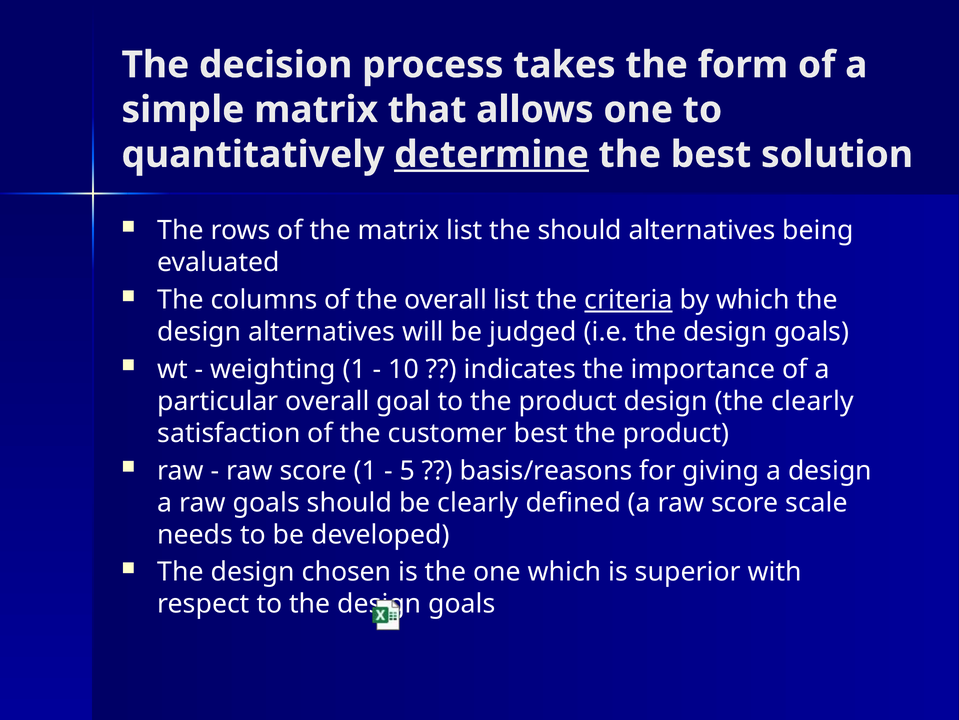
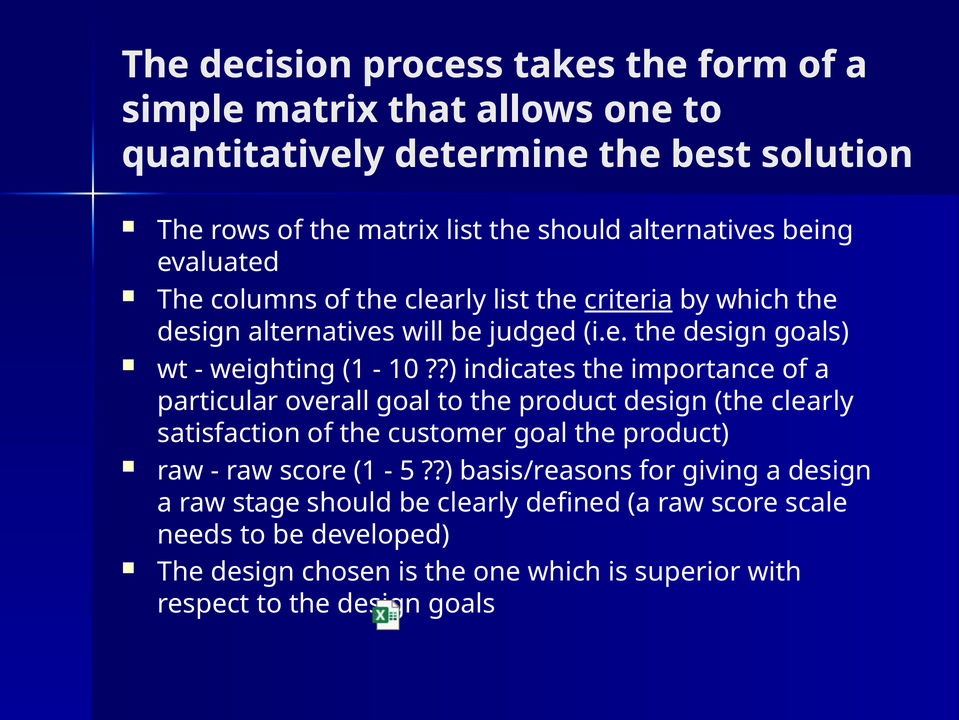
determine underline: present -> none (492, 154)
of the overall: overall -> clearly (445, 300)
customer best: best -> goal (541, 433)
raw goals: goals -> stage (266, 502)
